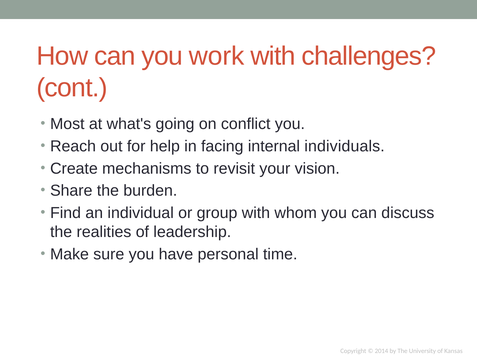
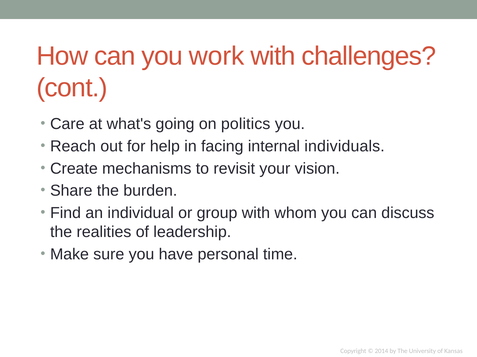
Most: Most -> Care (67, 124)
conflict: conflict -> politics (246, 124)
